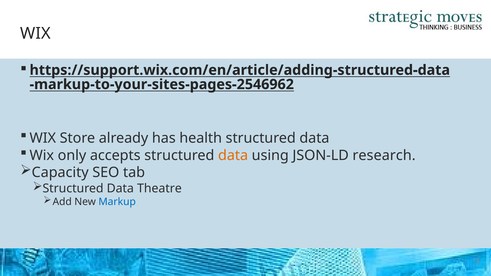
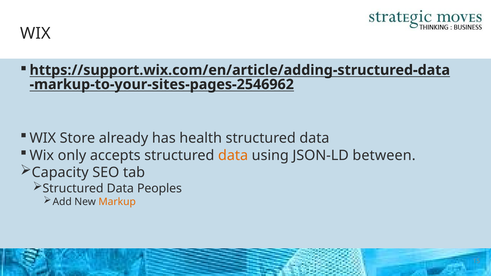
research: research -> between (384, 156)
Theatre: Theatre -> Peoples (159, 189)
Markup colour: blue -> orange (117, 202)
